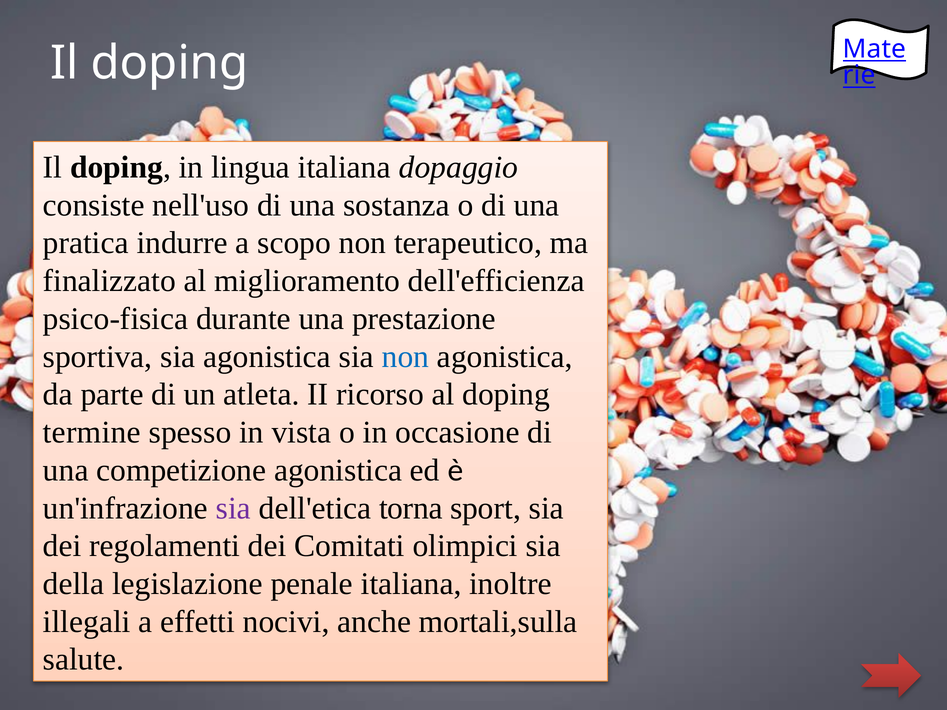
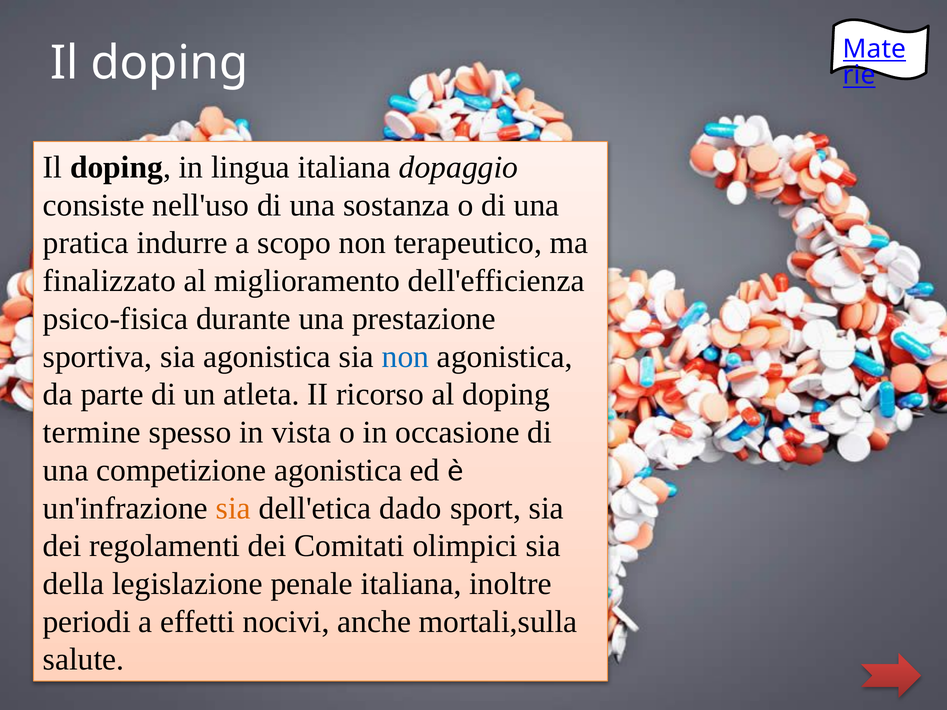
sia colour: purple -> orange (233, 508)
torna: torna -> dado (410, 508)
illegali: illegali -> periodi (87, 622)
